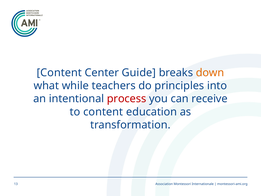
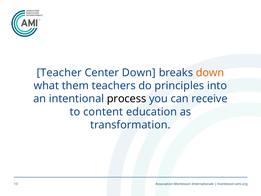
Content: Content -> Teacher (59, 73)
Center Guide: Guide -> Down (139, 73)
while: while -> them (75, 86)
process colour: red -> black (127, 99)
